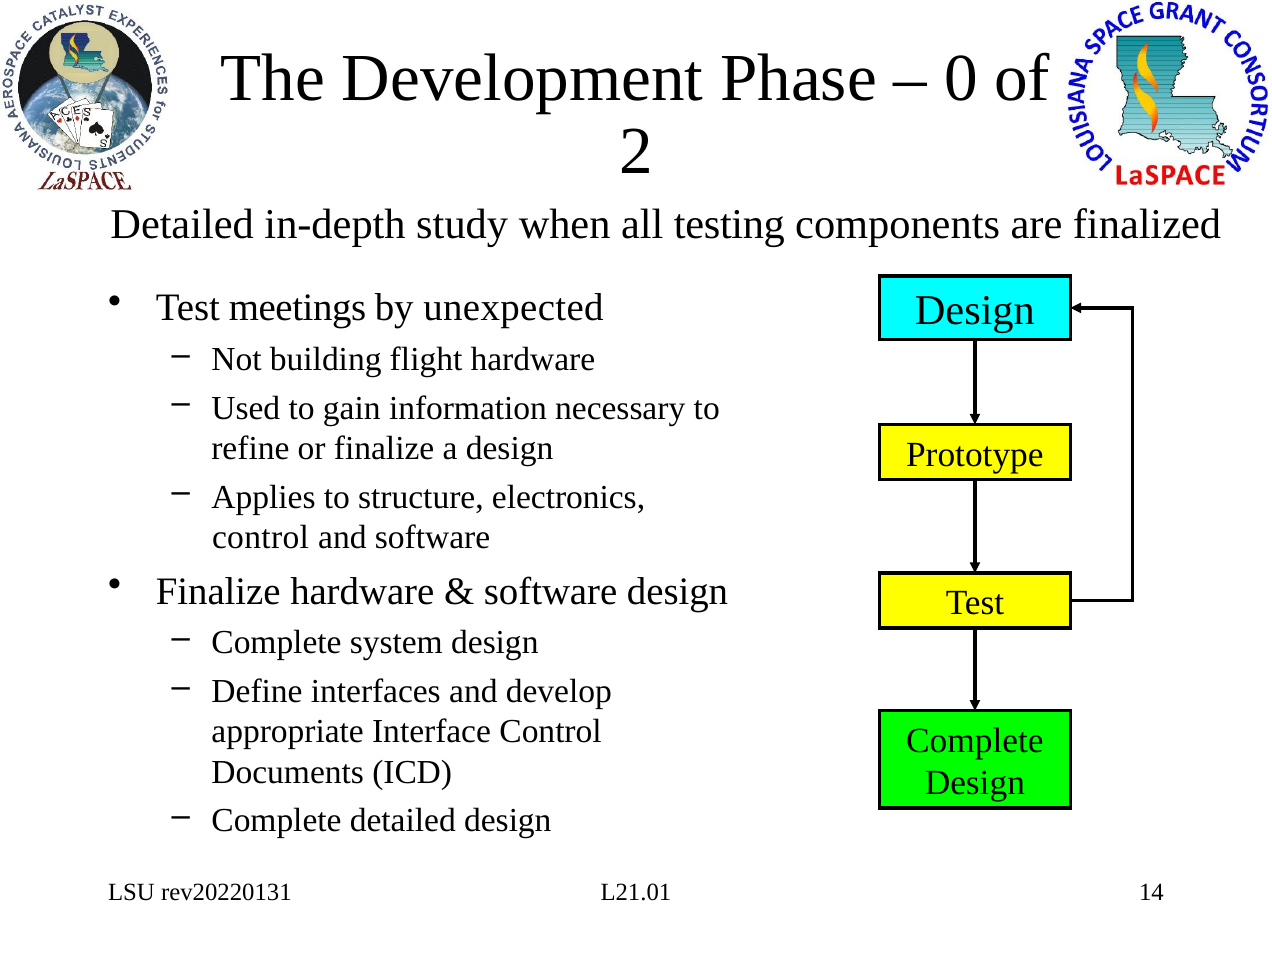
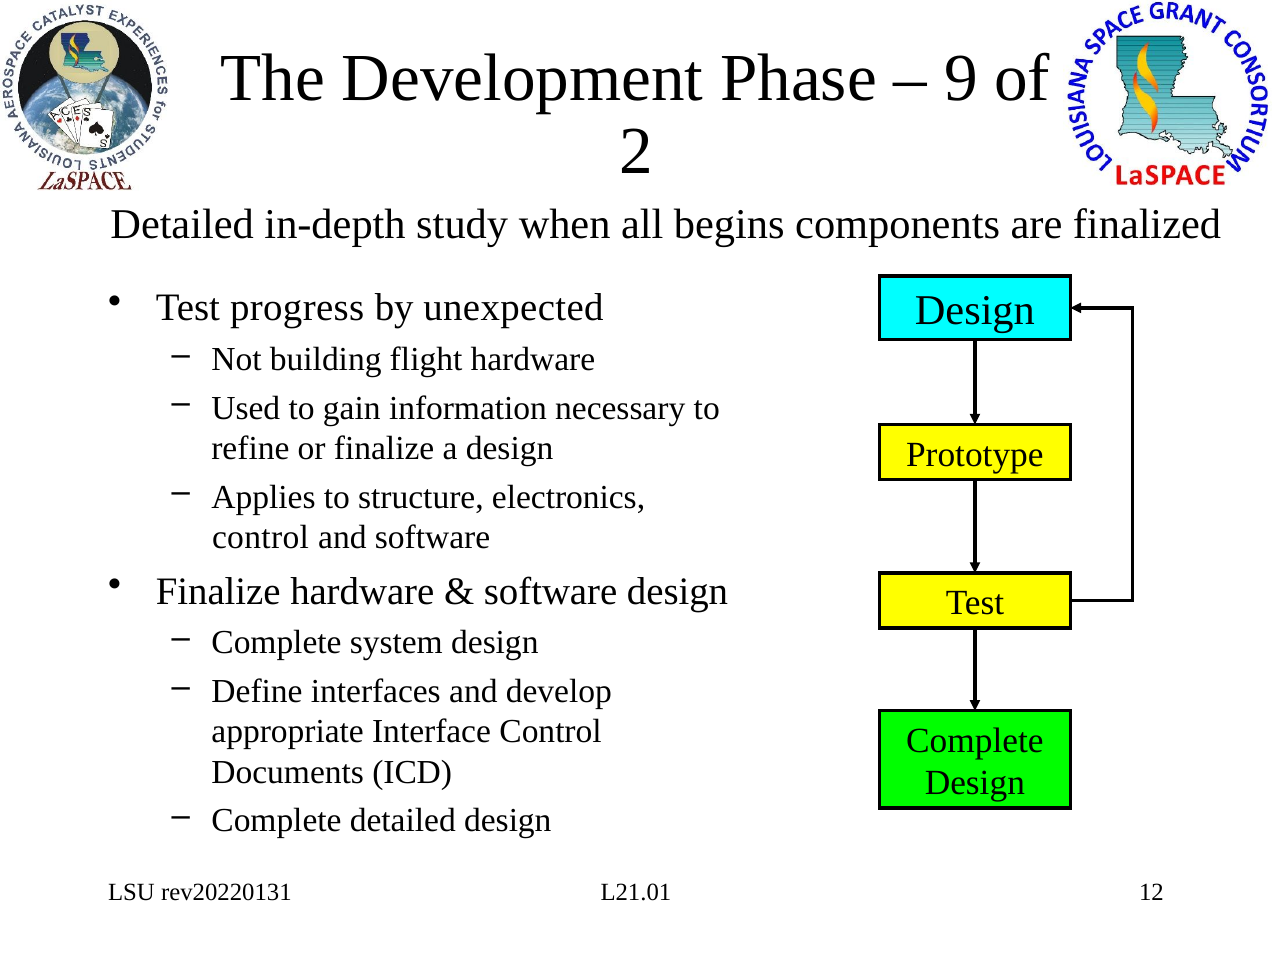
0: 0 -> 9 (961, 78)
testing: testing -> begins (729, 225)
meetings: meetings -> progress (297, 308)
14: 14 -> 12 (1151, 892)
